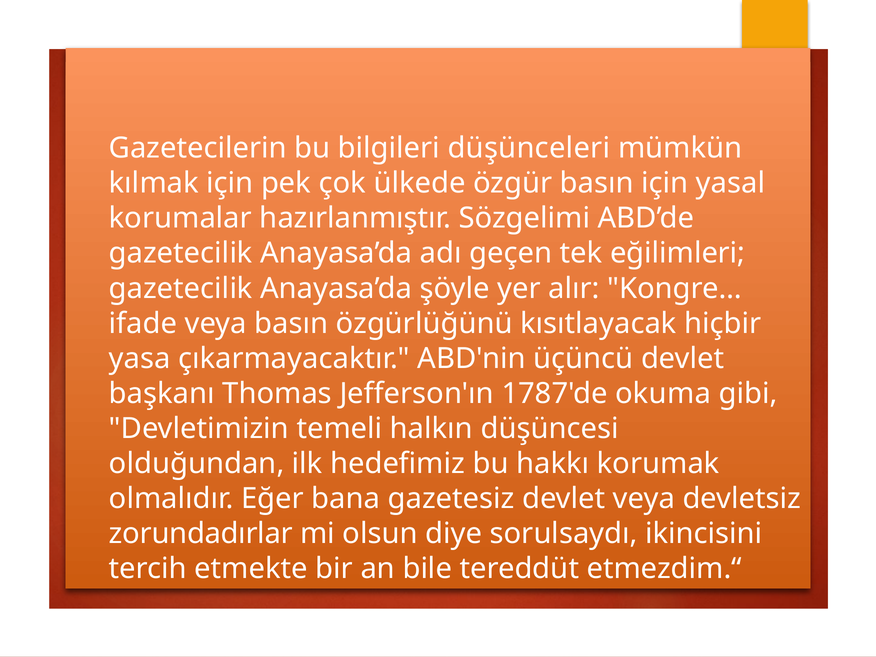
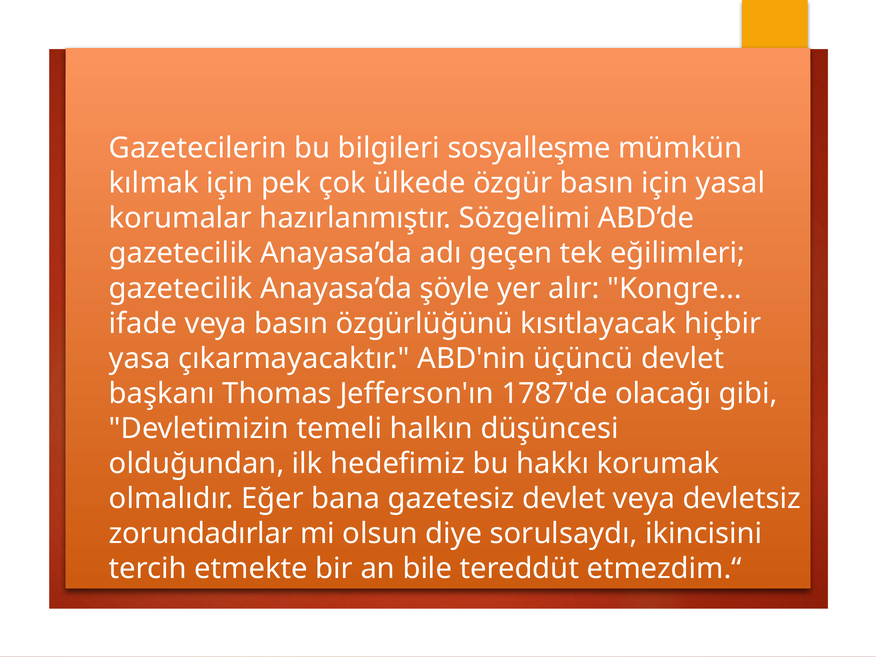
düşünceleri: düşünceleri -> sosyalleşme (529, 148)
okuma: okuma -> olacağı (663, 393)
